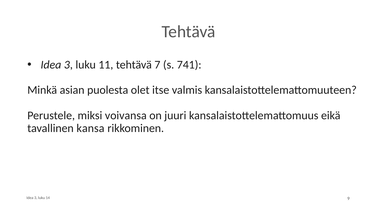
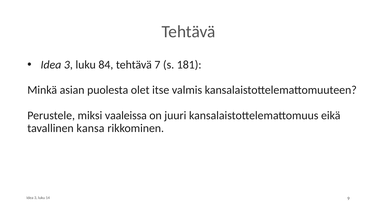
11: 11 -> 84 (106, 65)
741: 741 -> 181 (189, 65)
voivansa: voivansa -> vaaleissa (126, 116)
